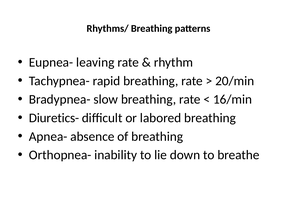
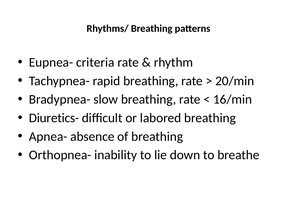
leaving: leaving -> criteria (95, 62)
